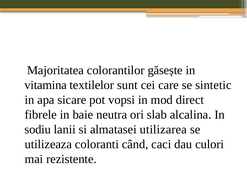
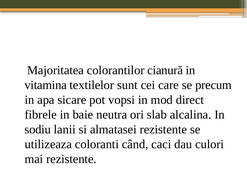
găsește: găsește -> cianură (165, 70)
sintetic: sintetic -> precum (213, 85)
almatasei utilizarea: utilizarea -> rezistente (163, 130)
